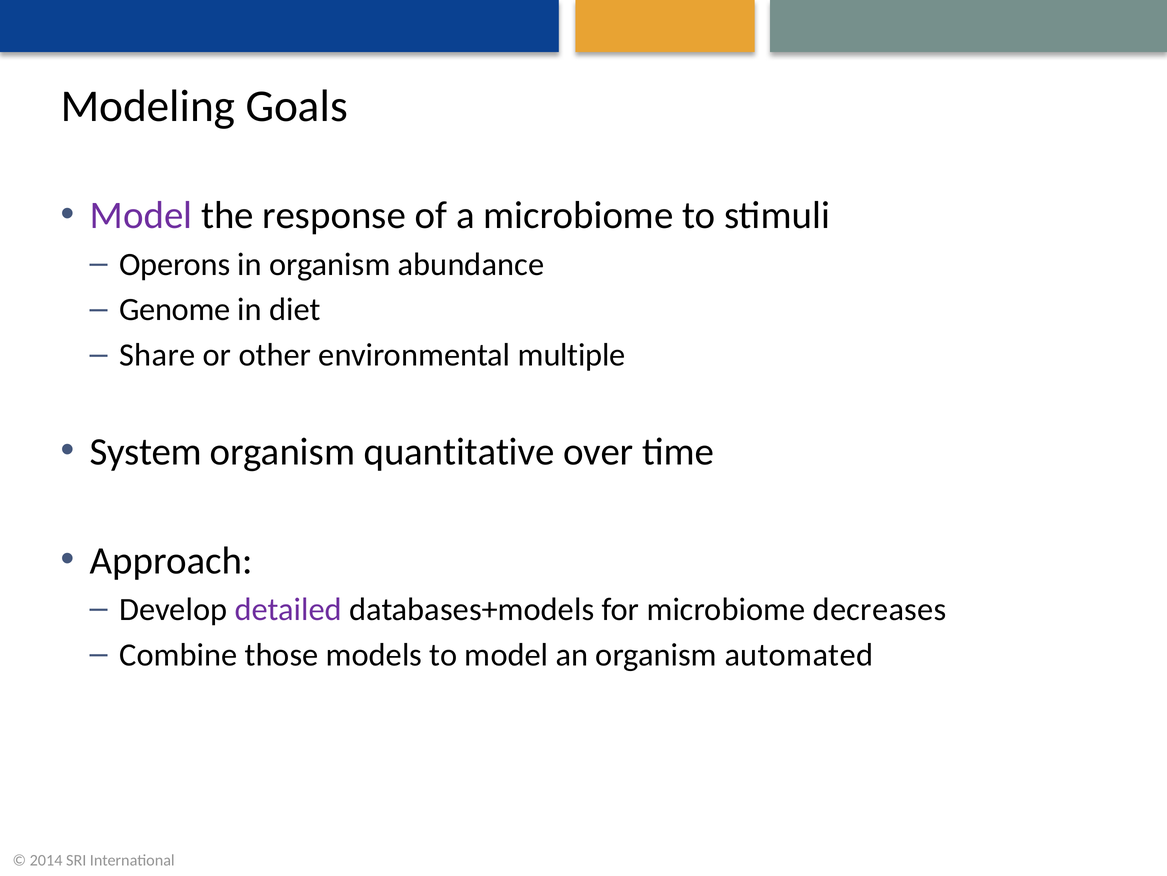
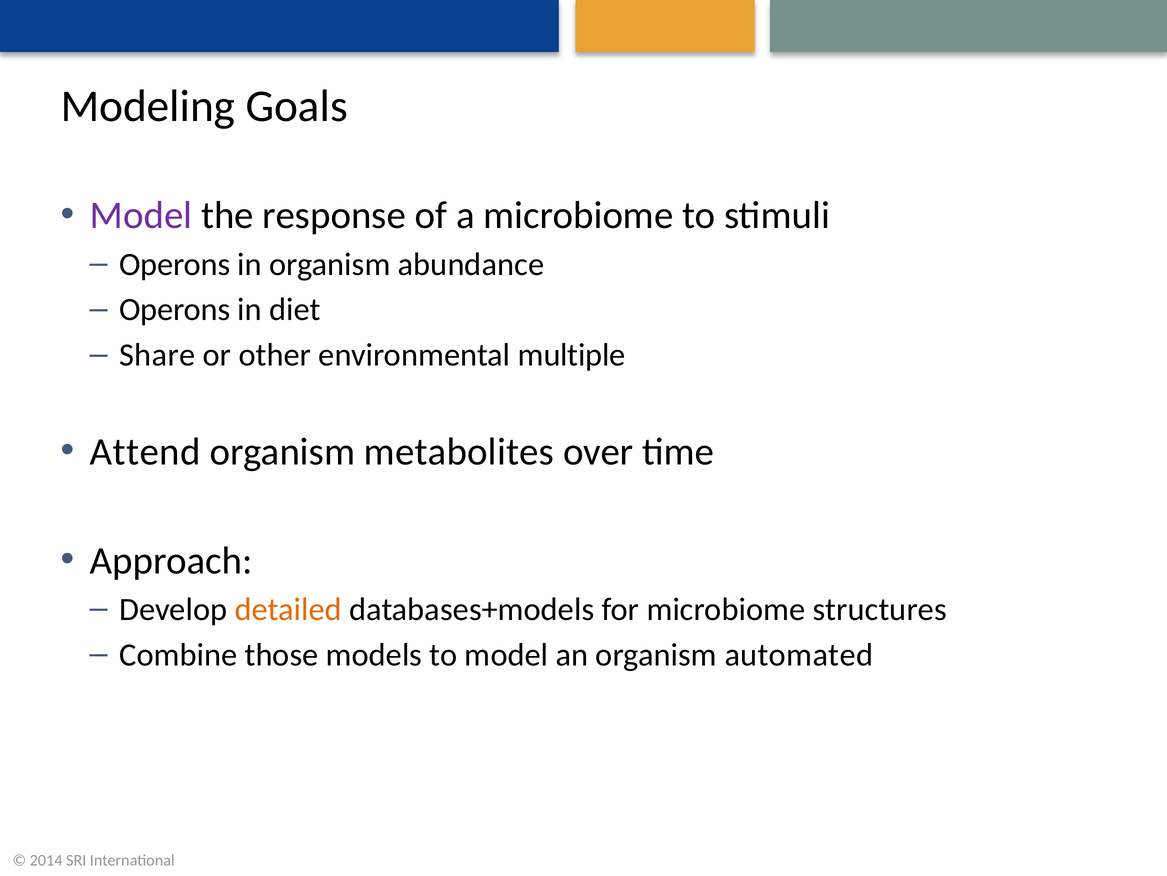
Genome: Genome -> Operons (175, 309)
System: System -> Attend (145, 451)
quantitative: quantitative -> metabolites (459, 451)
detailed colour: purple -> orange (288, 609)
decreases: decreases -> structures (880, 609)
